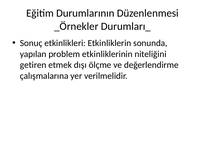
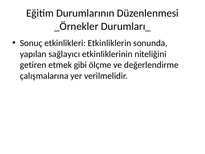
problem: problem -> sağlayıcı (64, 54)
dışı: dışı -> gibi (80, 65)
